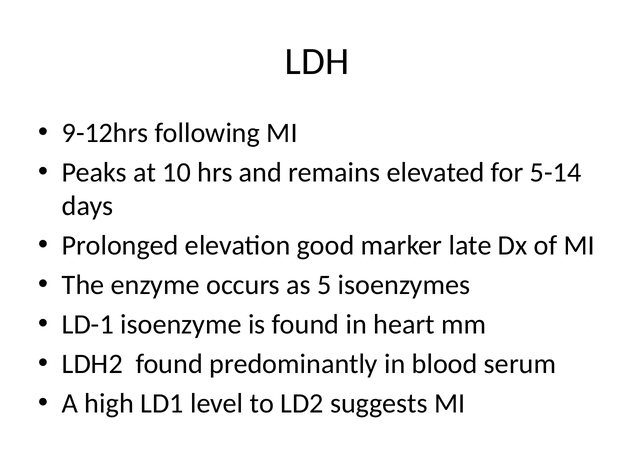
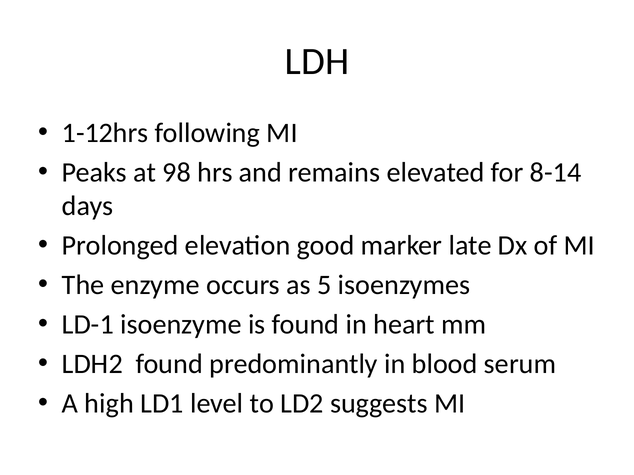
9-12hrs: 9-12hrs -> 1-12hrs (105, 133)
10: 10 -> 98 (177, 173)
5-14: 5-14 -> 8-14 (556, 173)
